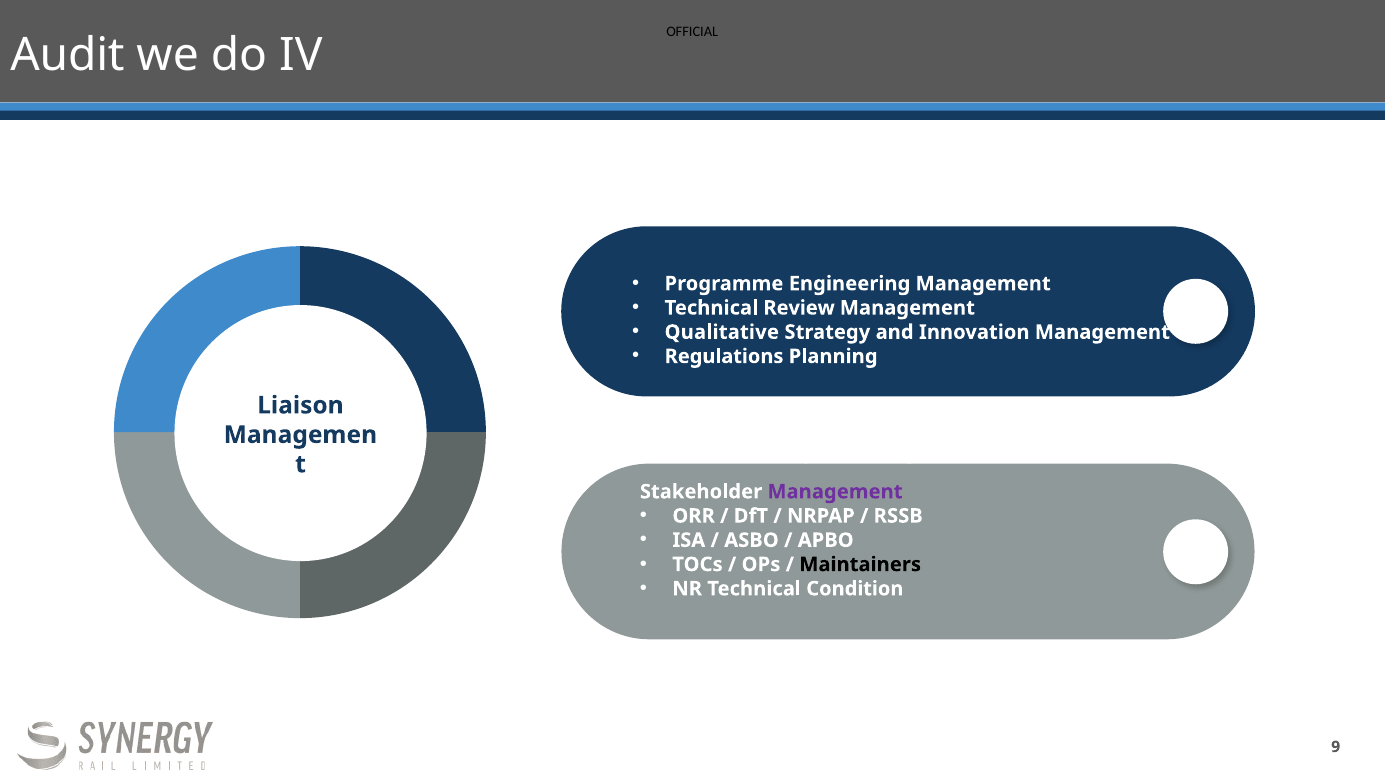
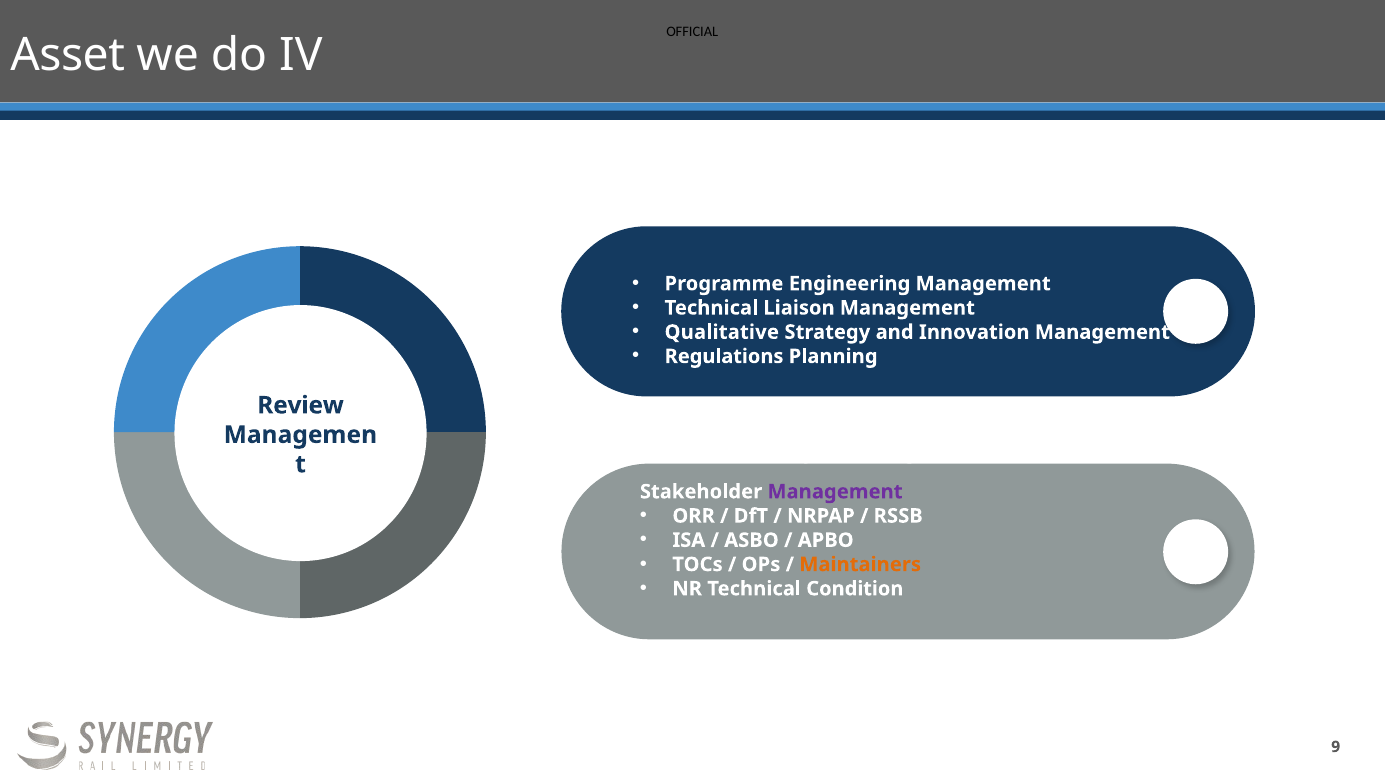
Audit: Audit -> Asset (68, 55)
Review: Review -> Liaison (799, 308)
Liaison: Liaison -> Review (301, 405)
Maintainers colour: black -> orange (860, 565)
